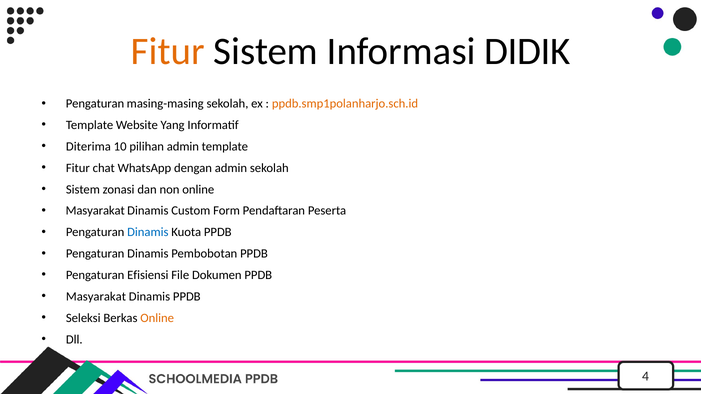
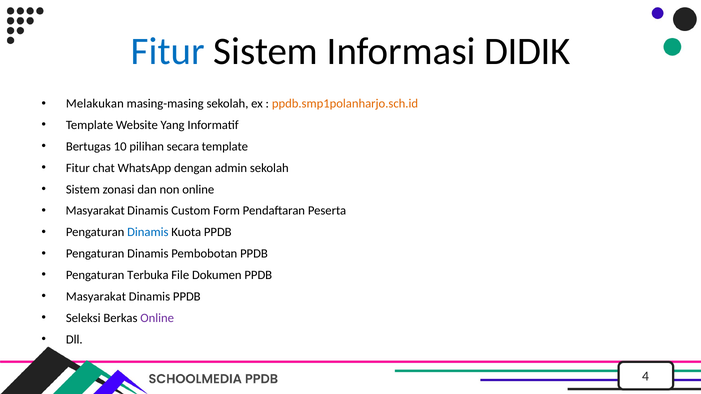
Fitur colour: orange -> blue (168, 51)
Pengaturan: Pengaturan -> Melakukan (95, 104)
Diterima: Diterima -> Bertugas (88, 147)
pilihan admin: admin -> secara (183, 147)
Efisiensi: Efisiensi -> Terbuka (148, 275)
Online colour: orange -> purple (157, 318)
